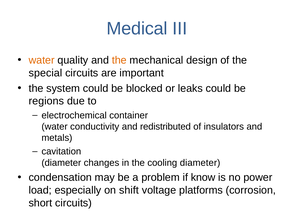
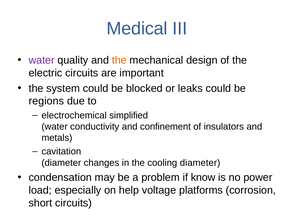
water colour: orange -> purple (42, 60)
special: special -> electric (45, 73)
container: container -> simplified (129, 115)
redistributed: redistributed -> confinement (165, 126)
shift: shift -> help (129, 190)
